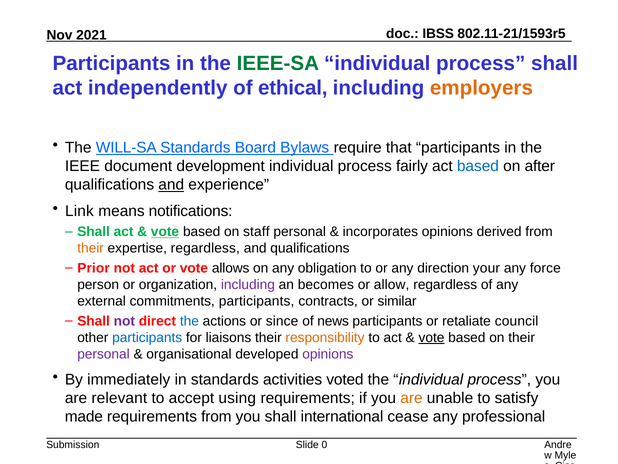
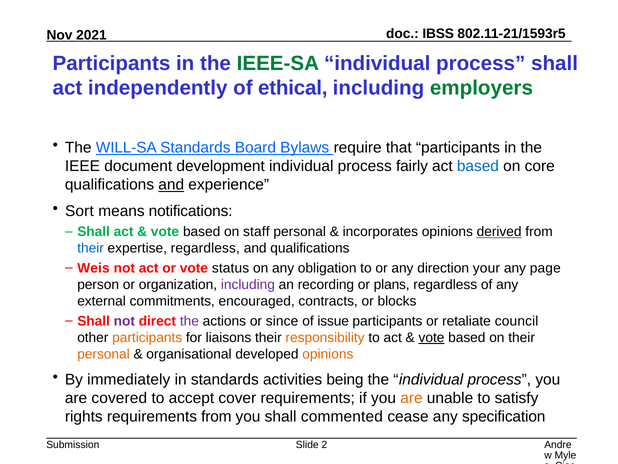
employers colour: orange -> green (481, 88)
after: after -> core (540, 166)
Link: Link -> Sort (79, 211)
vote underline: present -> none (165, 232)
derived underline: none -> present (499, 232)
their colour: orange -> blue (91, 248)
Prior: Prior -> Weis (93, 268)
allows: allows -> status (231, 268)
force: force -> page (545, 268)
becomes: becomes -> recording (326, 284)
allow: allow -> plans (392, 284)
commitments participants: participants -> encouraged (257, 301)
similar: similar -> blocks (397, 301)
the colour: blue -> purple (189, 321)
news: news -> issue (333, 321)
participants colour: blue -> orange (147, 337)
personal colour: purple -> orange (103, 354)
opinions colour: purple -> orange (328, 354)
voted: voted -> being (345, 379)
relevant: relevant -> covered (119, 398)
using: using -> cover (237, 398)
made: made -> rights (84, 416)
international: international -> commented (342, 416)
professional: professional -> specification (504, 416)
0: 0 -> 2 (324, 445)
